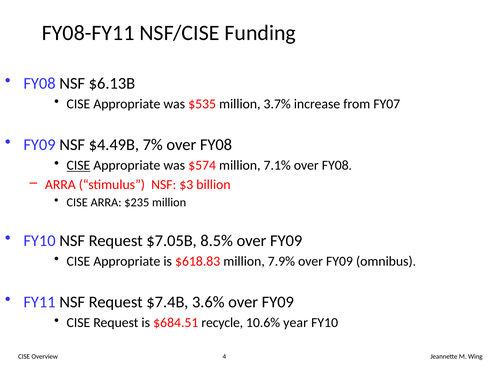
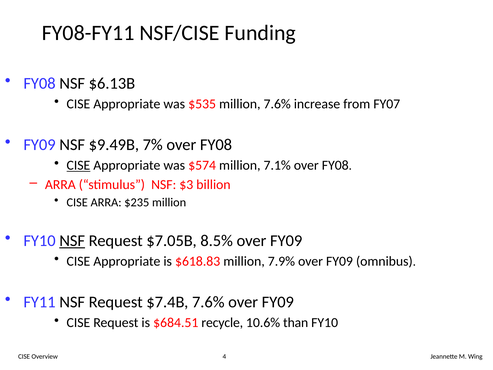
million 3.7%: 3.7% -> 7.6% (277, 104)
$4.49B: $4.49B -> $9.49B (114, 145)
NSF underline: none -> present (72, 241)
$7.4B 3.6%: 3.6% -> 7.6% (208, 302)
year: year -> than (296, 323)
